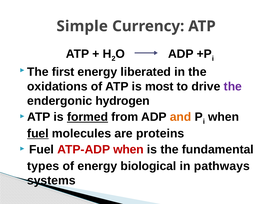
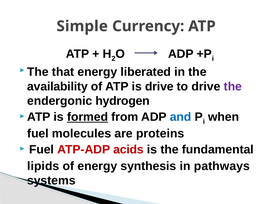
first: first -> that (63, 72)
oxidations: oxidations -> availability (57, 86)
is most: most -> drive (159, 86)
and colour: orange -> blue (181, 117)
fuel underline: present -> none (38, 133)
ATP-ADP when: when -> acids (128, 149)
types: types -> lipids (43, 166)
biological: biological -> synthesis (148, 166)
